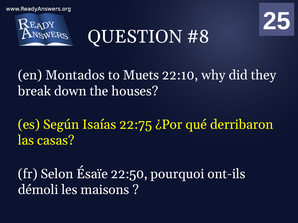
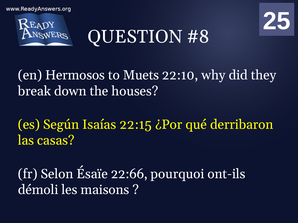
Montados: Montados -> Hermosos (75, 75)
22:75: 22:75 -> 22:15 (136, 125)
22:50: 22:50 -> 22:66 (129, 174)
